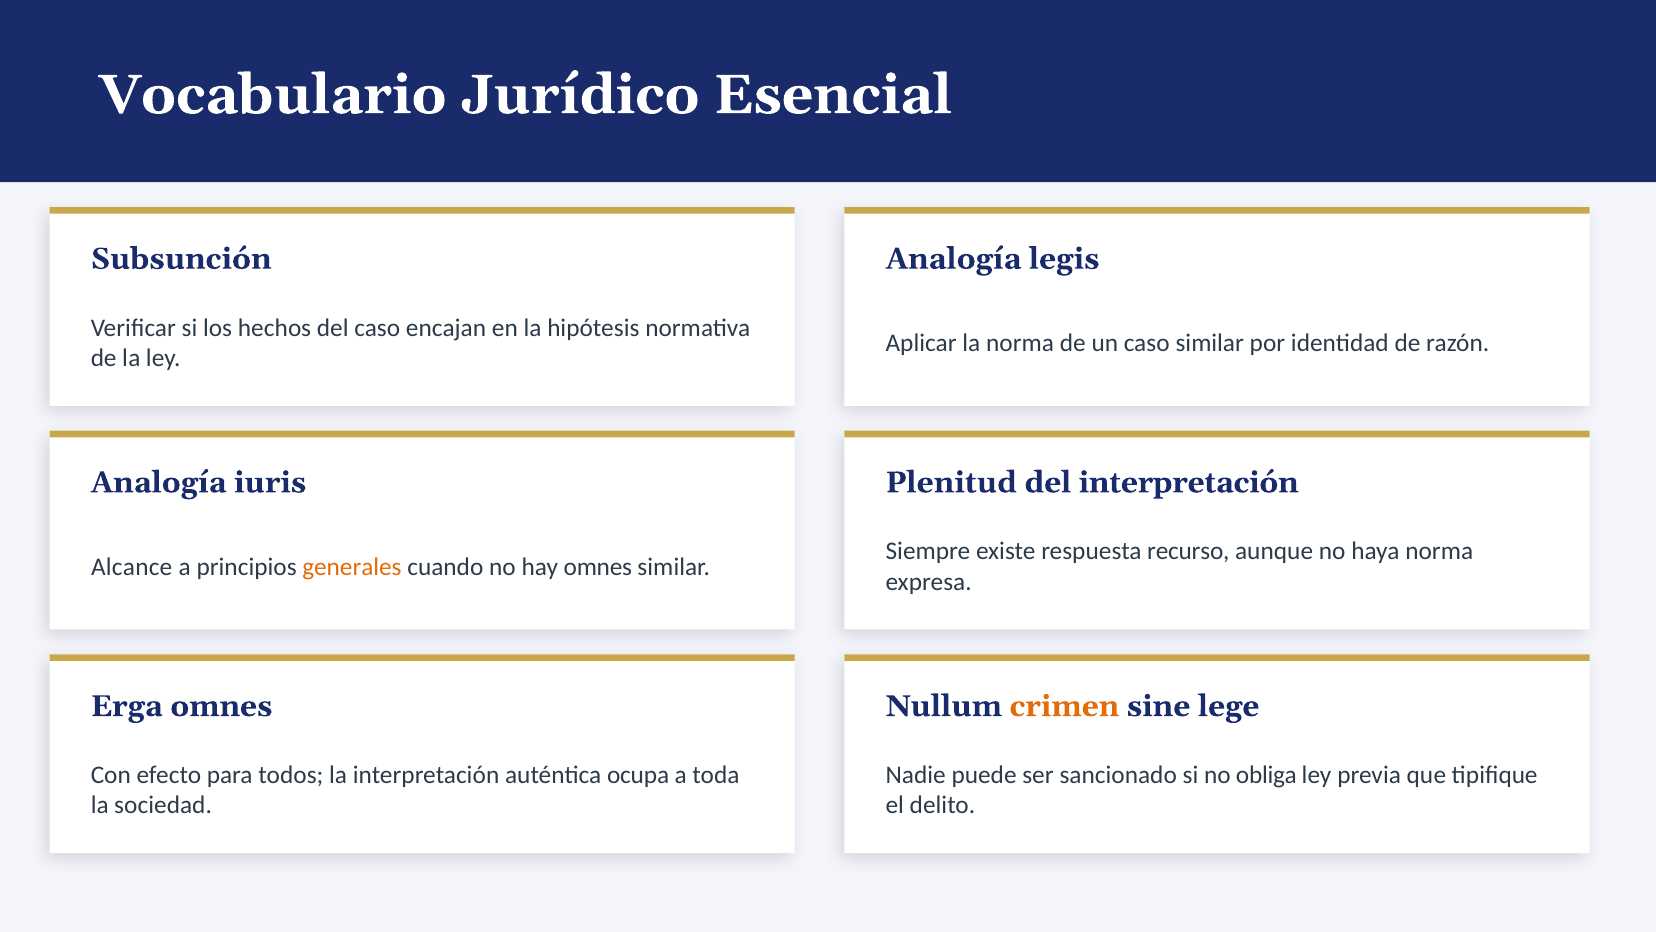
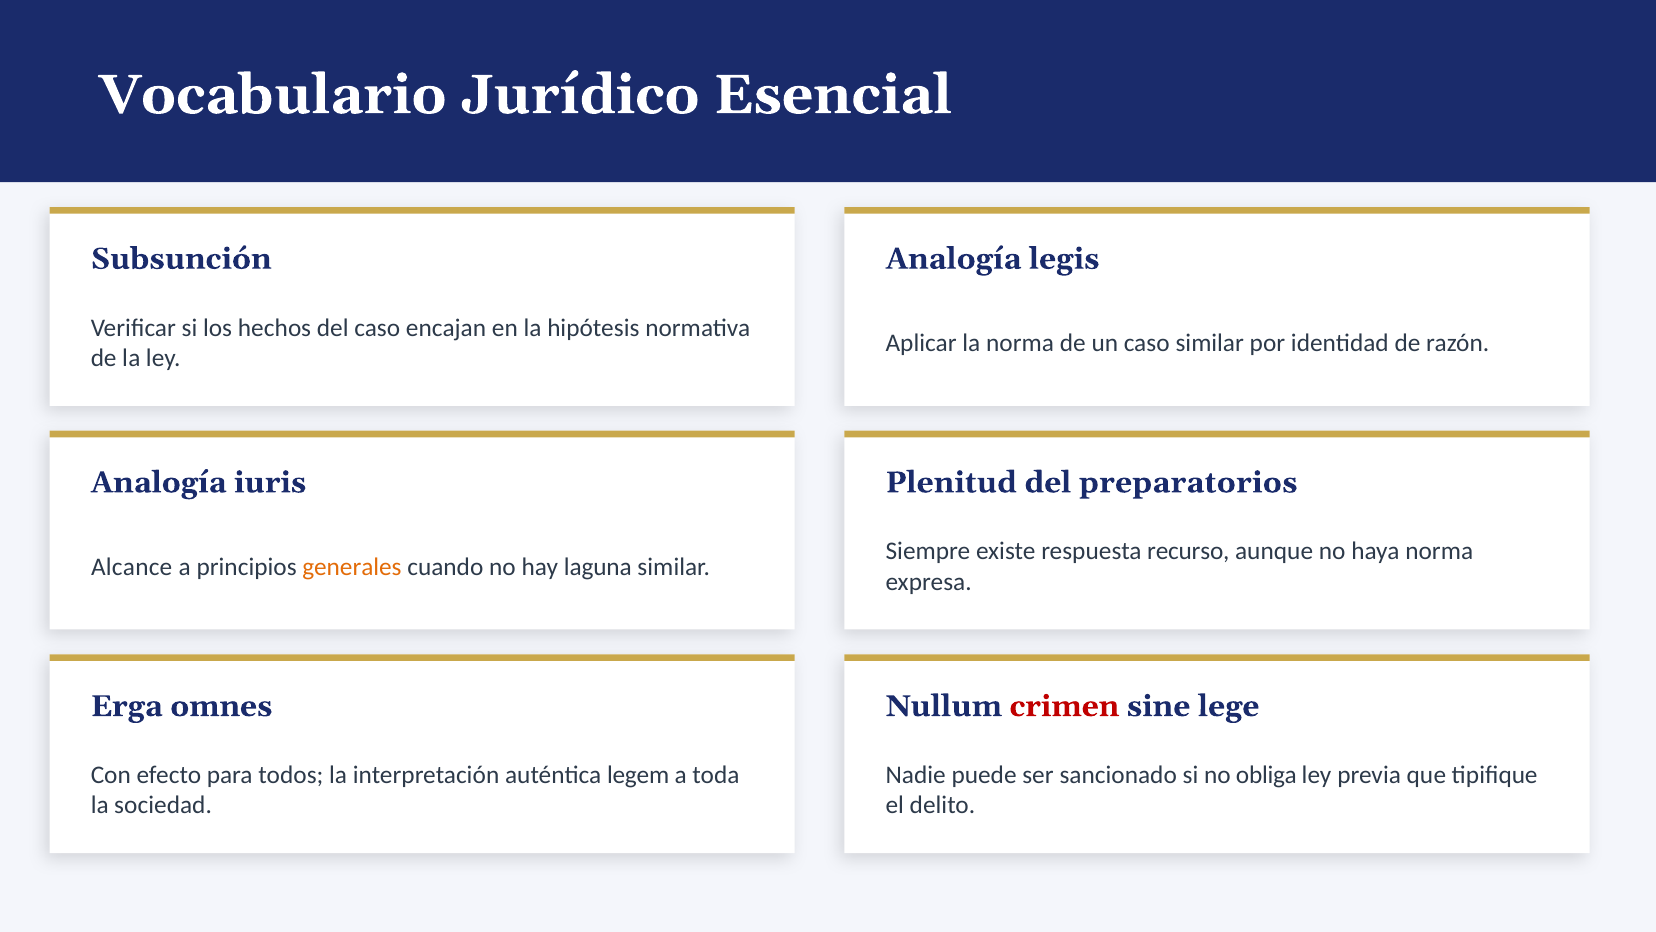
del interpretación: interpretación -> preparatorios (1188, 482)
hay omnes: omnes -> laguna (598, 566)
crimen colour: orange -> red (1064, 706)
ocupa: ocupa -> legem (638, 775)
